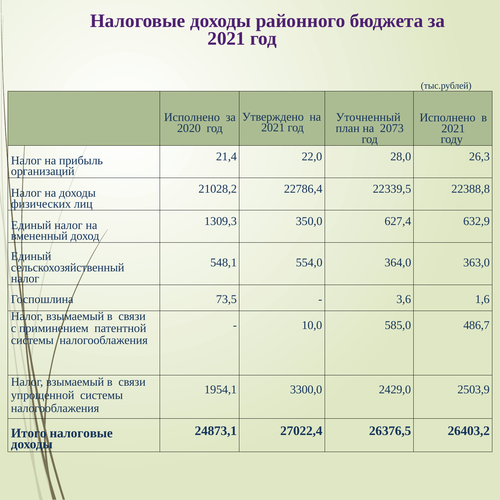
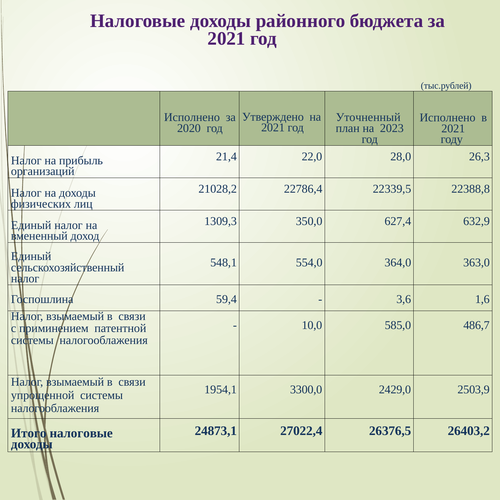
2073: 2073 -> 2023 (392, 128)
73,5: 73,5 -> 59,4 (226, 300)
